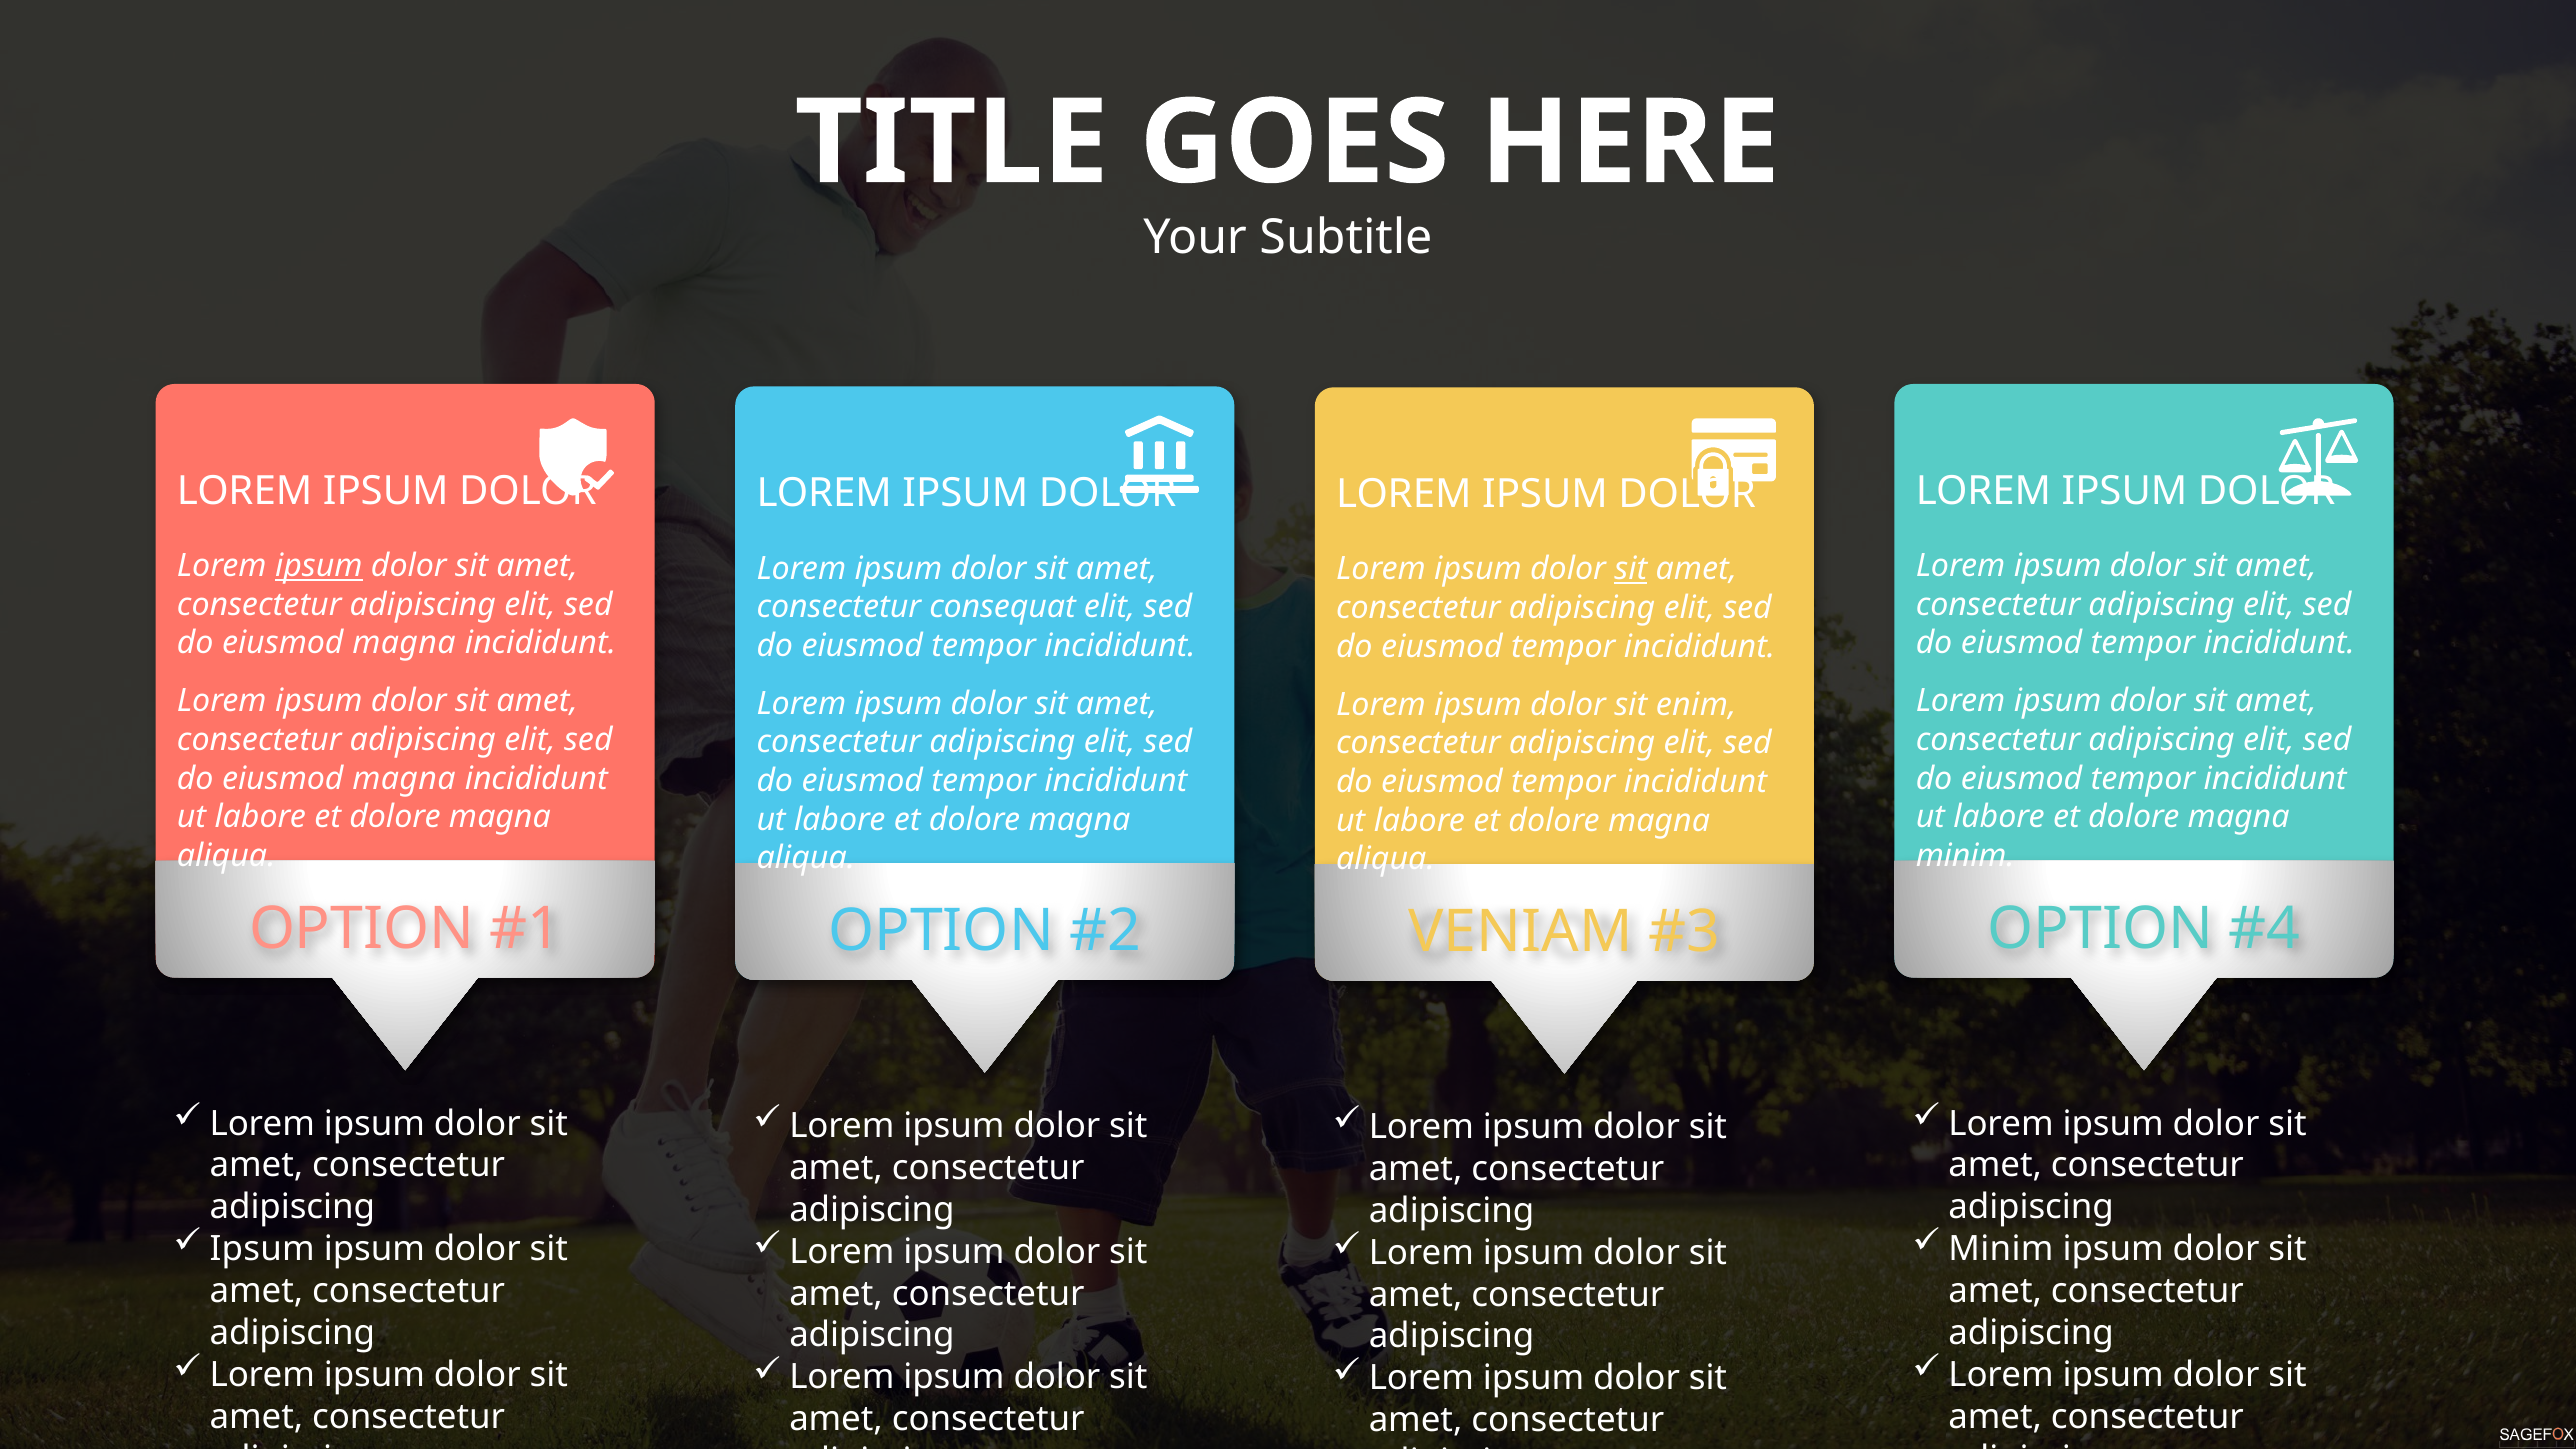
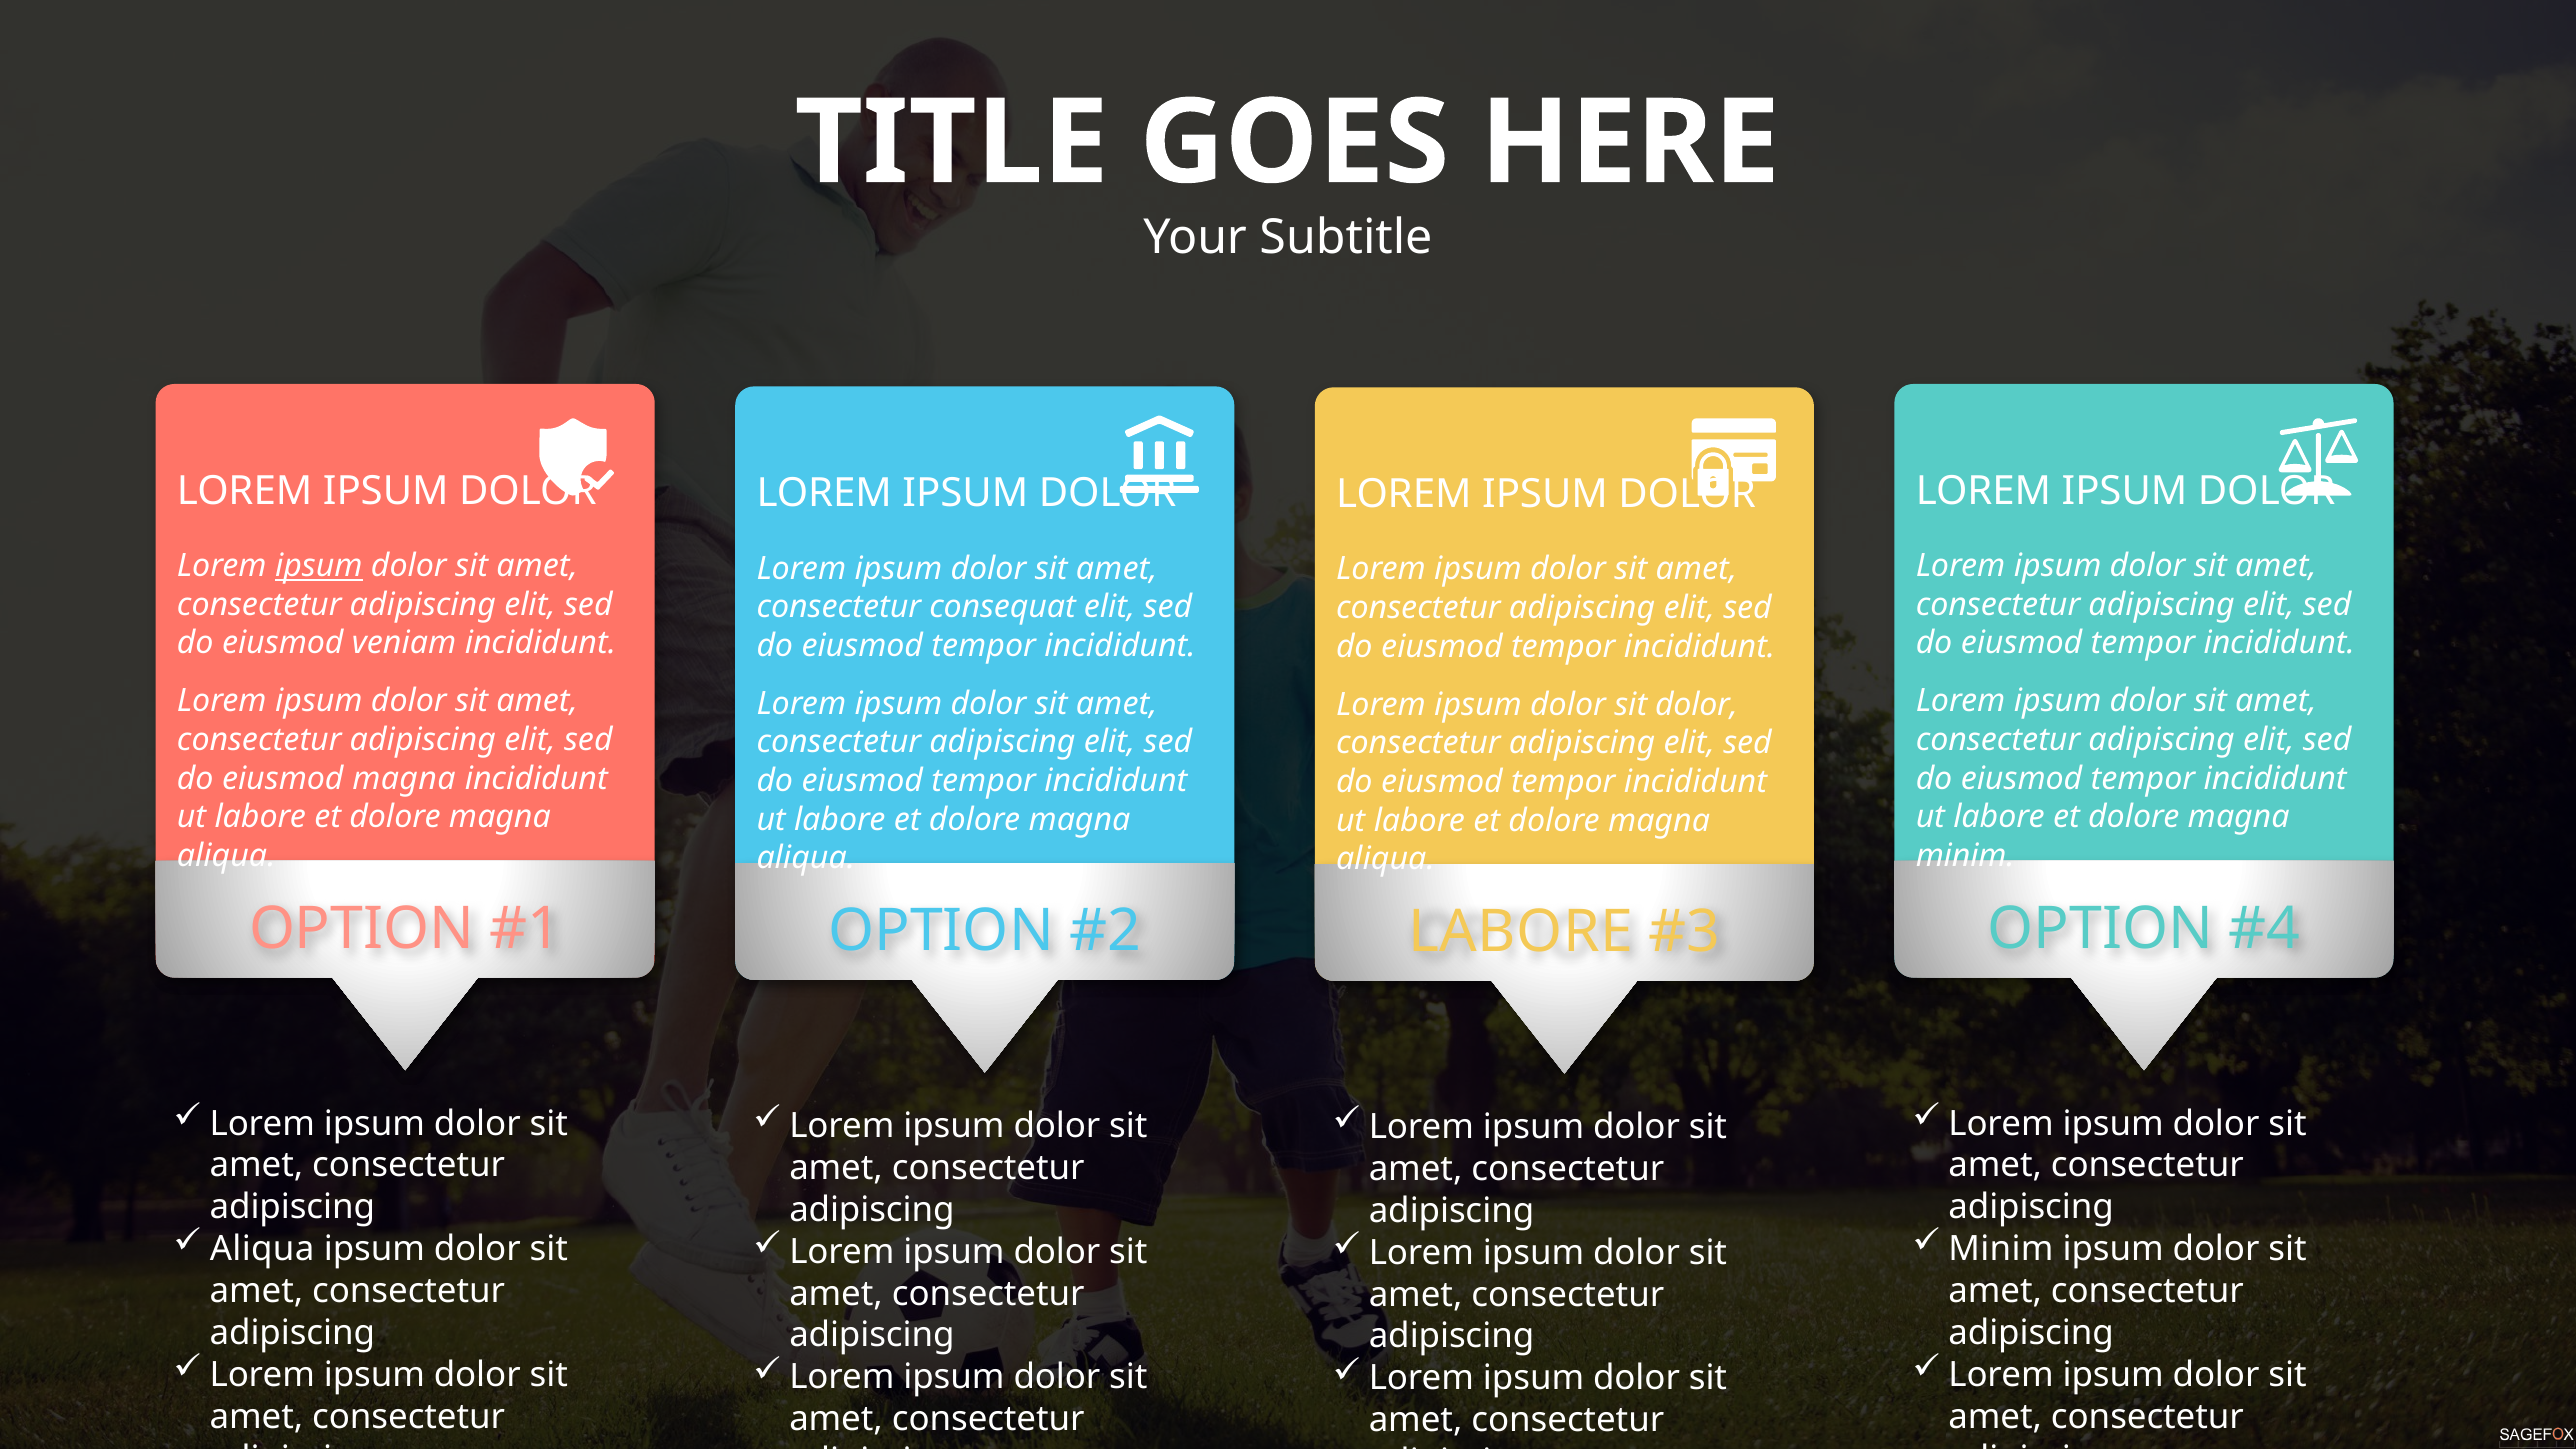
sit underline: present -> none (1631, 569)
magna: magna -> veniam (404, 643)
sit enim: enim -> dolor (1696, 705)
VENIAM: VENIAM -> LABORE (1521, 932)
Ipsum: Ipsum -> Aliqua (262, 1249)
